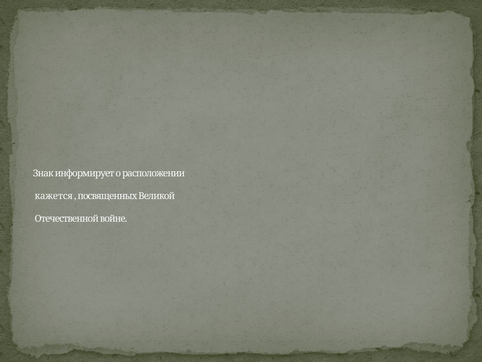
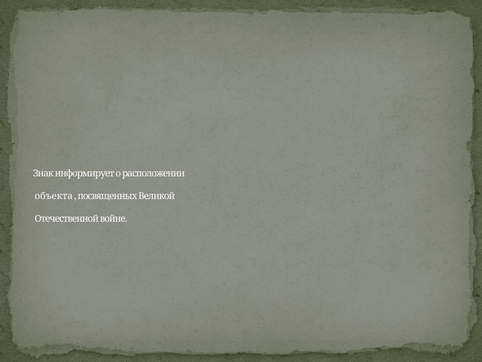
кажется: кажется -> объекта (54, 196)
